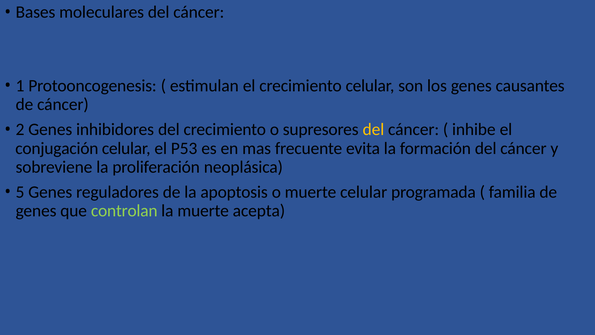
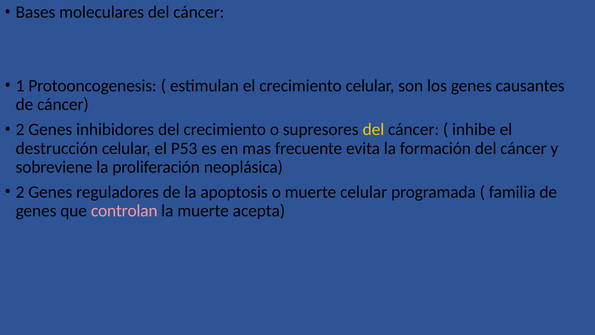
conjugación: conjugación -> destrucción (57, 148)
5: 5 -> 2 (20, 192)
controlan colour: light green -> pink (124, 211)
